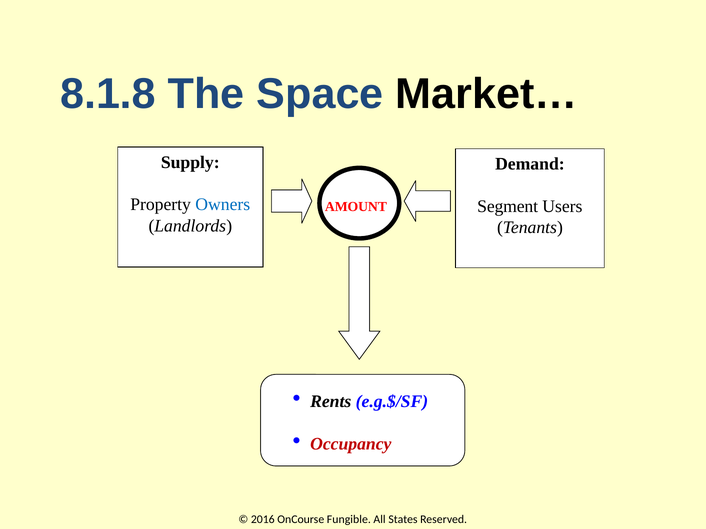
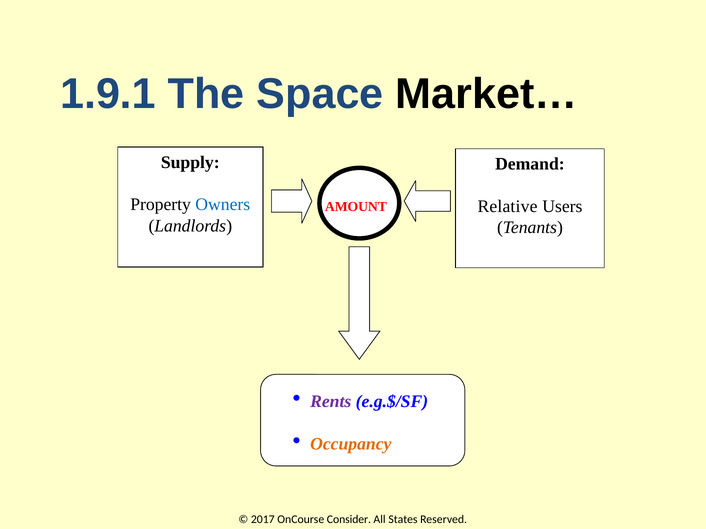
8.1.8: 8.1.8 -> 1.9.1 (108, 94)
Segment: Segment -> Relative (507, 206)
Rents colour: black -> purple (331, 402)
Occupancy colour: red -> orange (351, 444)
2016: 2016 -> 2017 (263, 520)
Fungible: Fungible -> Consider (349, 520)
